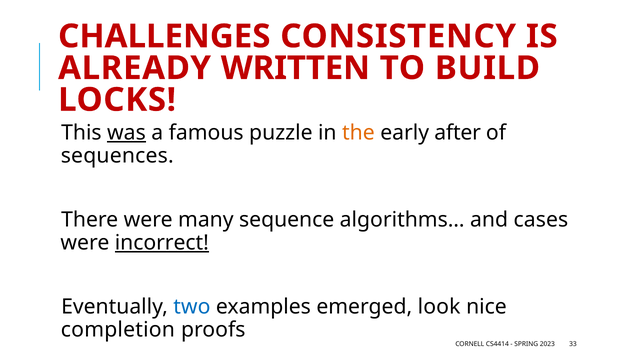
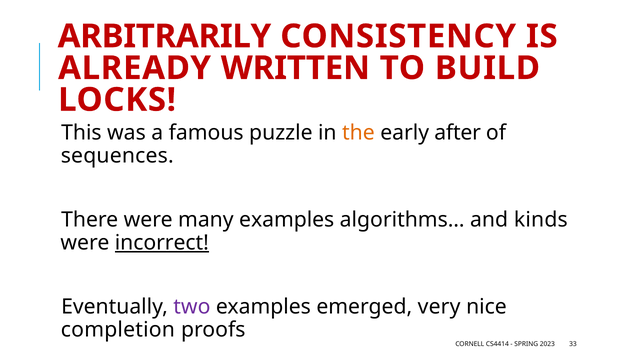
CHALLENGES: CHALLENGES -> ARBITRARILY (164, 36)
was underline: present -> none (126, 133)
many sequence: sequence -> examples (287, 220)
cases: cases -> kinds (541, 220)
two colour: blue -> purple (192, 307)
look: look -> very (439, 307)
